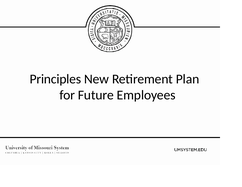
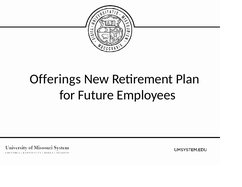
Principles: Principles -> Offerings (55, 79)
